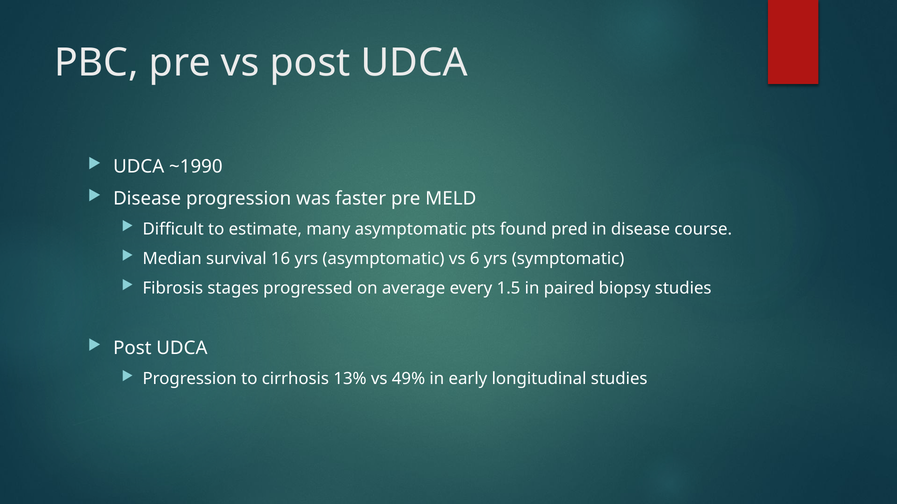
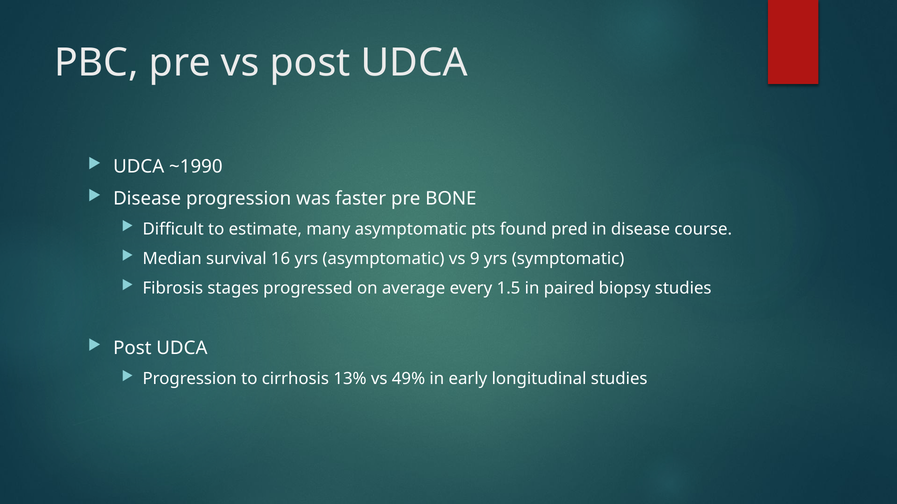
MELD: MELD -> BONE (451, 199)
6: 6 -> 9 (475, 259)
